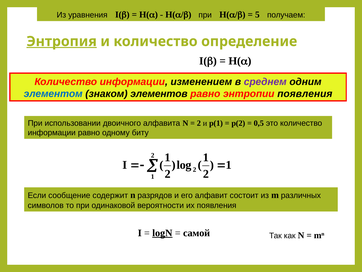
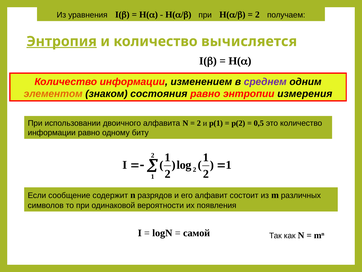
5: 5 -> 2 (257, 14)
определение: определение -> вычисляется (249, 41)
элементом colour: blue -> orange (53, 94)
элементов: элементов -> состояния (159, 94)
энтропии появления: появления -> измерения (305, 94)
logN underline: present -> none (162, 233)
